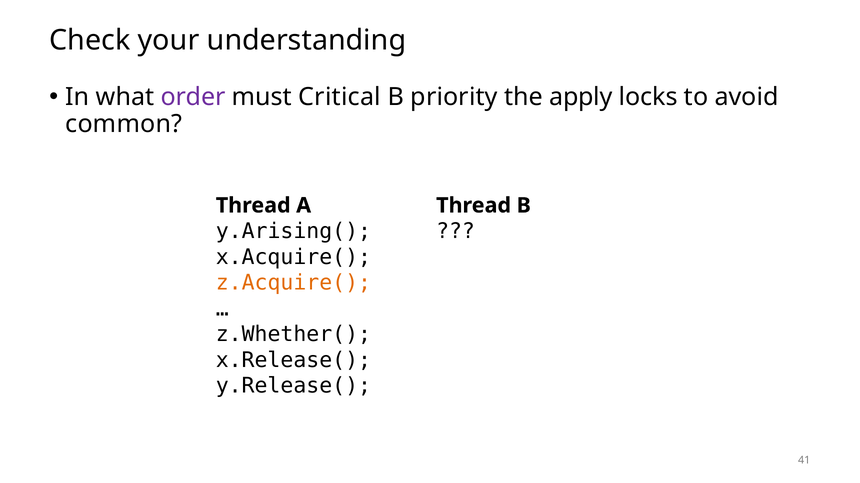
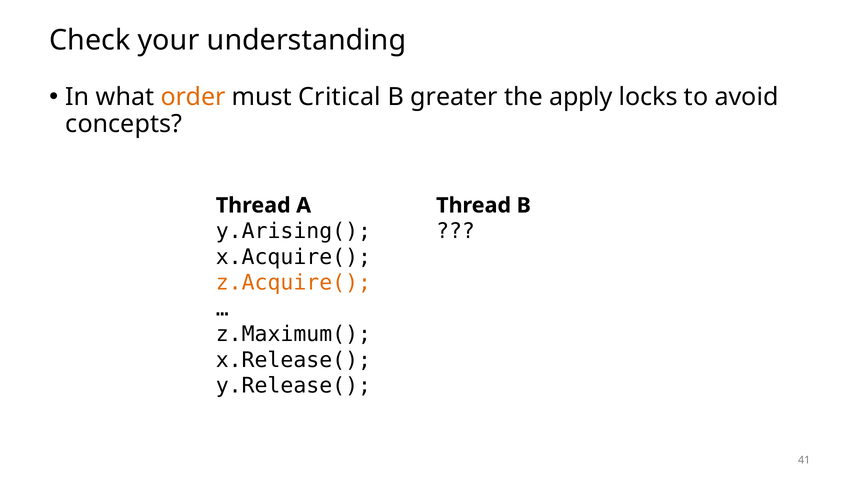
order colour: purple -> orange (193, 97)
priority: priority -> greater (454, 97)
common: common -> concepts (124, 124)
z.Whether(: z.Whether( -> z.Maximum( (293, 335)
